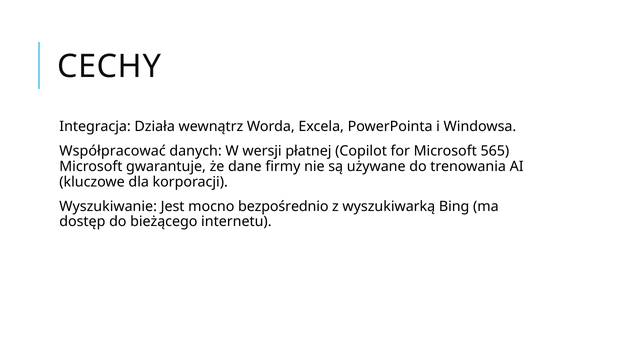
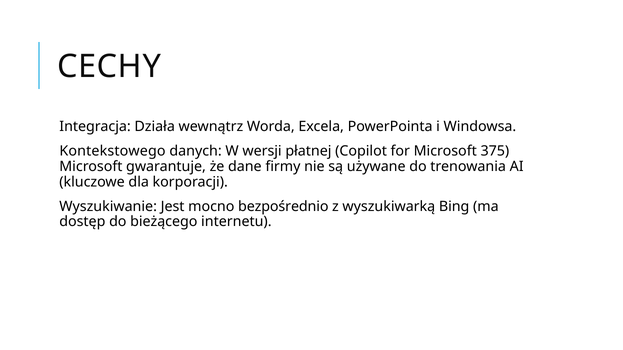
Współpracować: Współpracować -> Kontekstowego (113, 151)
565: 565 -> 375 (495, 151)
